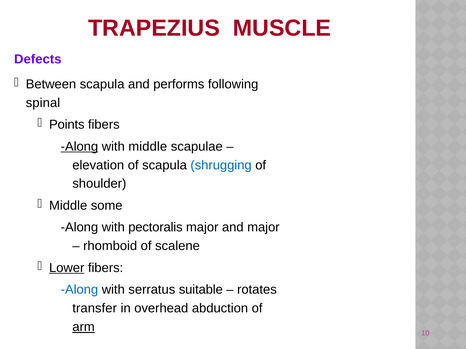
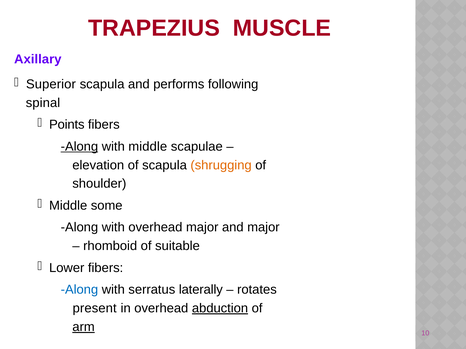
Defects: Defects -> Axillary (38, 59)
Between: Between -> Superior (51, 84)
shrugging colour: blue -> orange (221, 165)
with pectoralis: pectoralis -> overhead (155, 228)
scalene: scalene -> suitable (177, 246)
Lower underline: present -> none (67, 268)
suitable: suitable -> laterally (201, 290)
transfer: transfer -> present (95, 309)
abduction underline: none -> present (220, 309)
